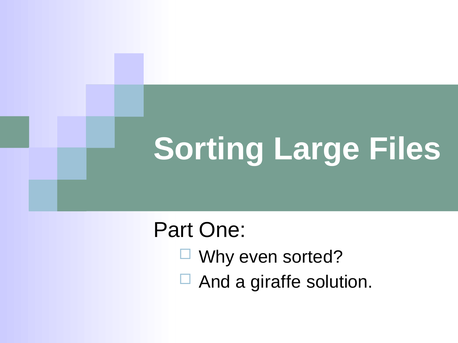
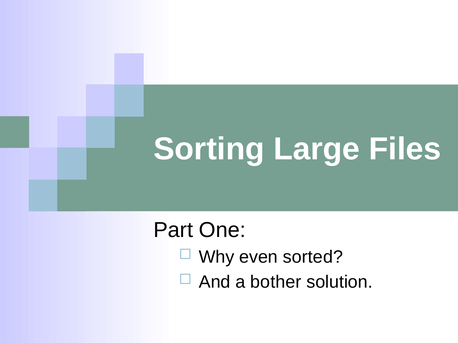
giraffe: giraffe -> bother (276, 282)
